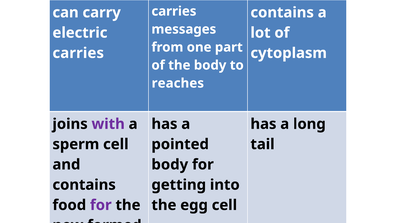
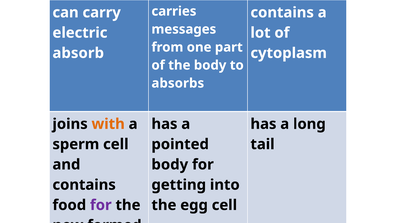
carries: carries -> absorb (78, 53)
reaches: reaches -> absorbs (178, 83)
with colour: purple -> orange (108, 124)
